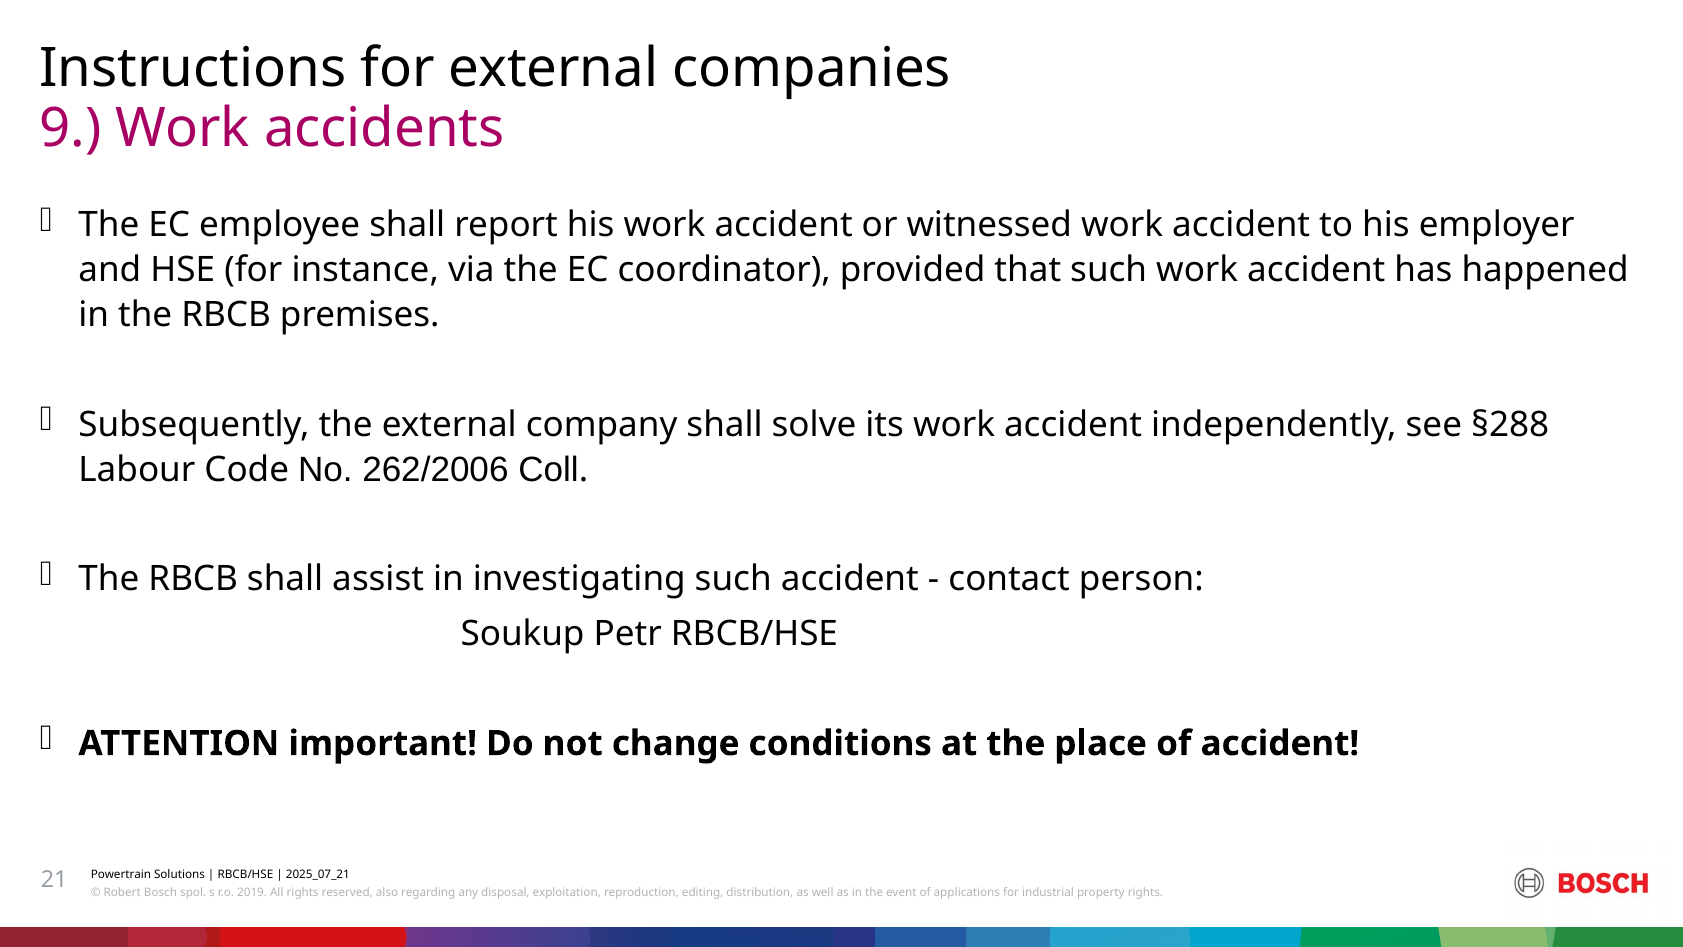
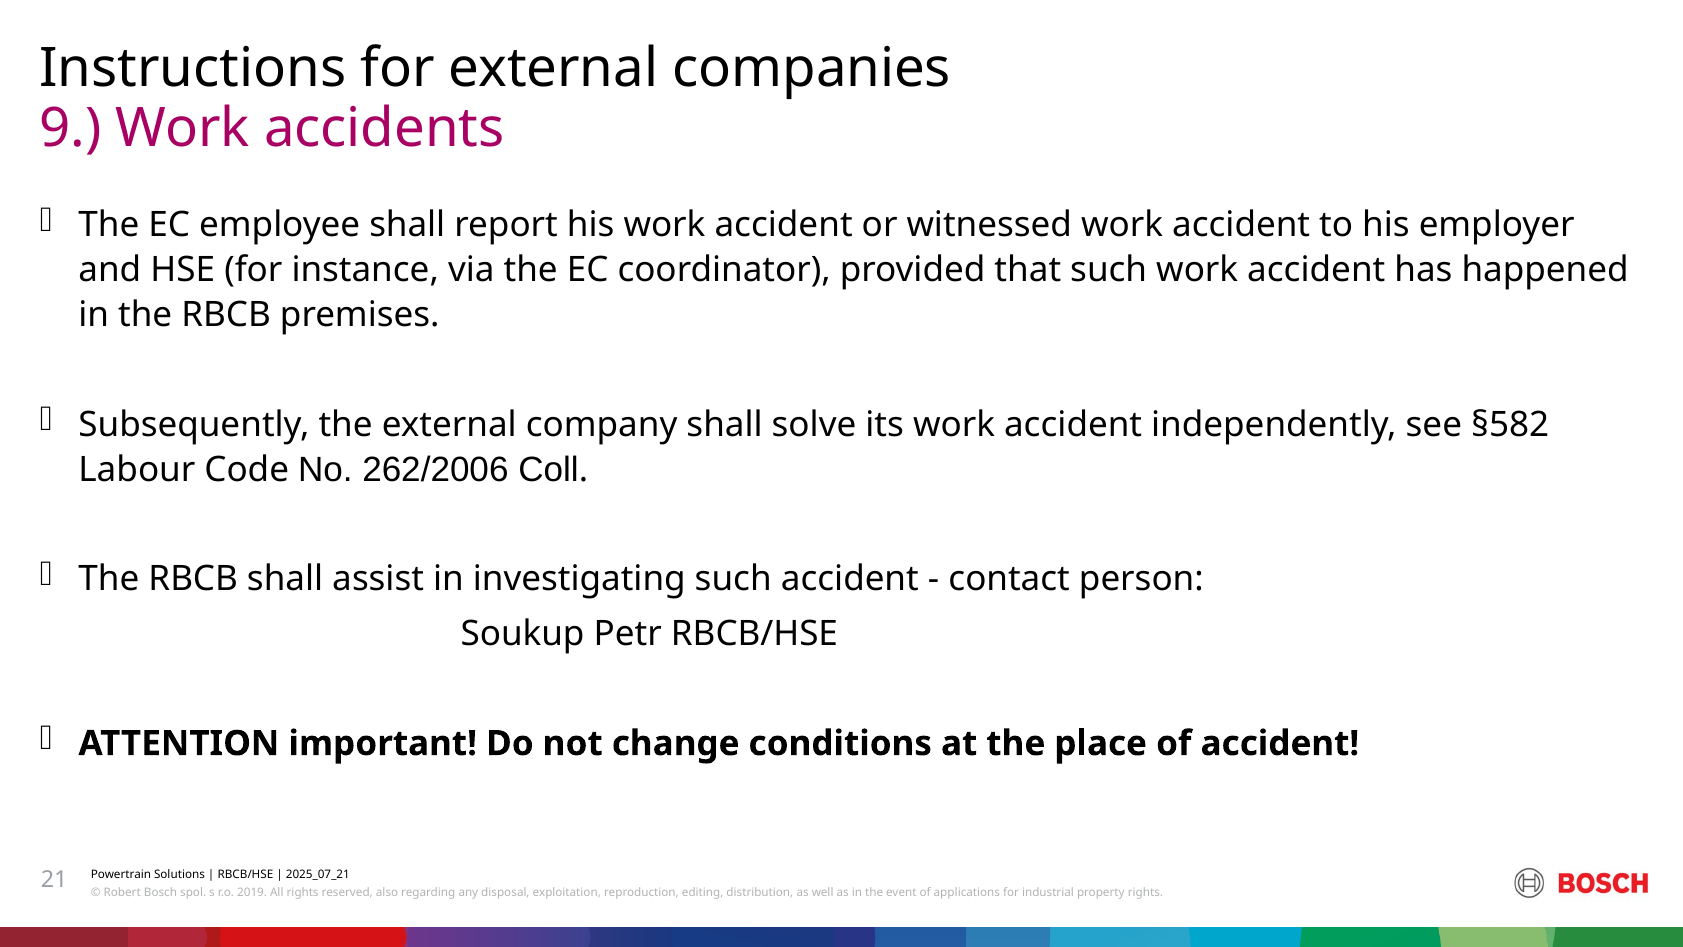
§288: §288 -> §582 (1510, 425)
